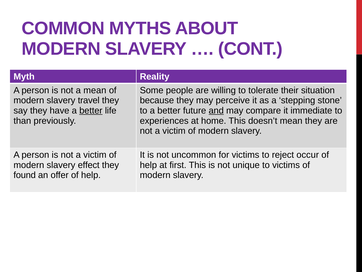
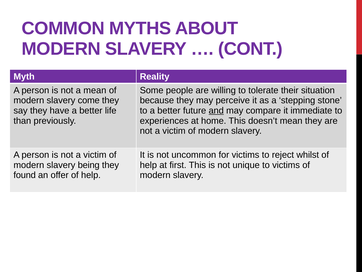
travel: travel -> come (89, 100)
better underline: present -> none (91, 110)
occur: occur -> whilst (308, 155)
effect: effect -> being (89, 165)
